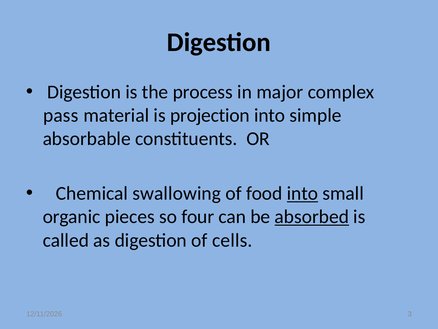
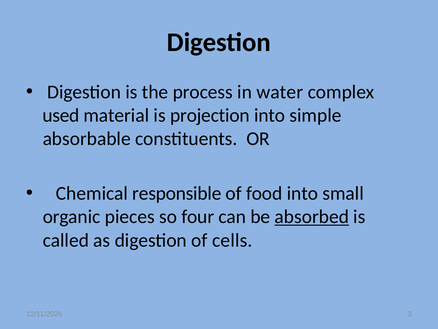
major: major -> water (280, 92)
pass: pass -> used (61, 115)
swallowing: swallowing -> responsible (177, 193)
into underline: present -> none (303, 193)
